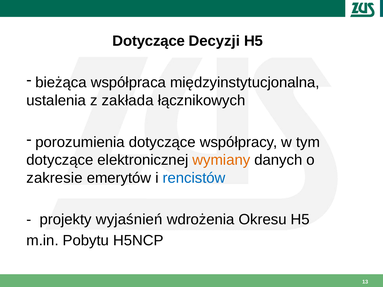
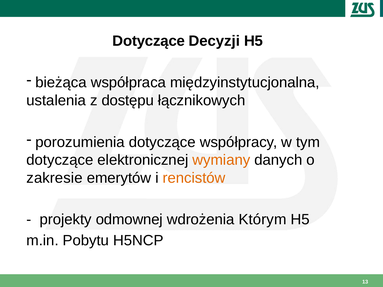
zakłada: zakłada -> dostępu (128, 101)
rencistów colour: blue -> orange (194, 178)
wyjaśnień: wyjaśnień -> odmownej (129, 220)
Okresu: Okresu -> Którym (263, 220)
